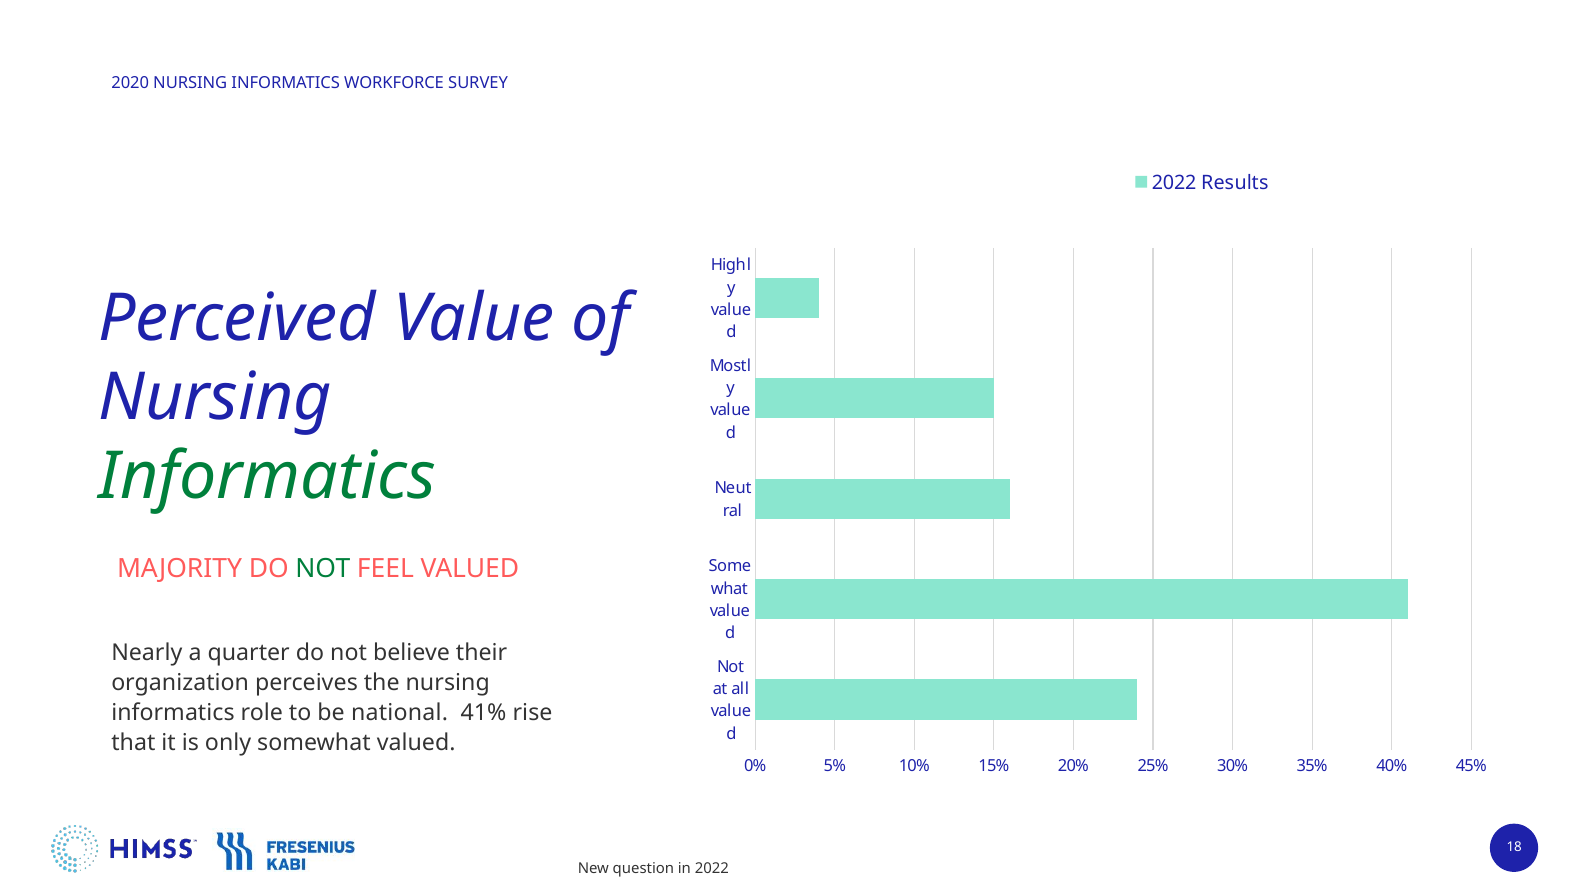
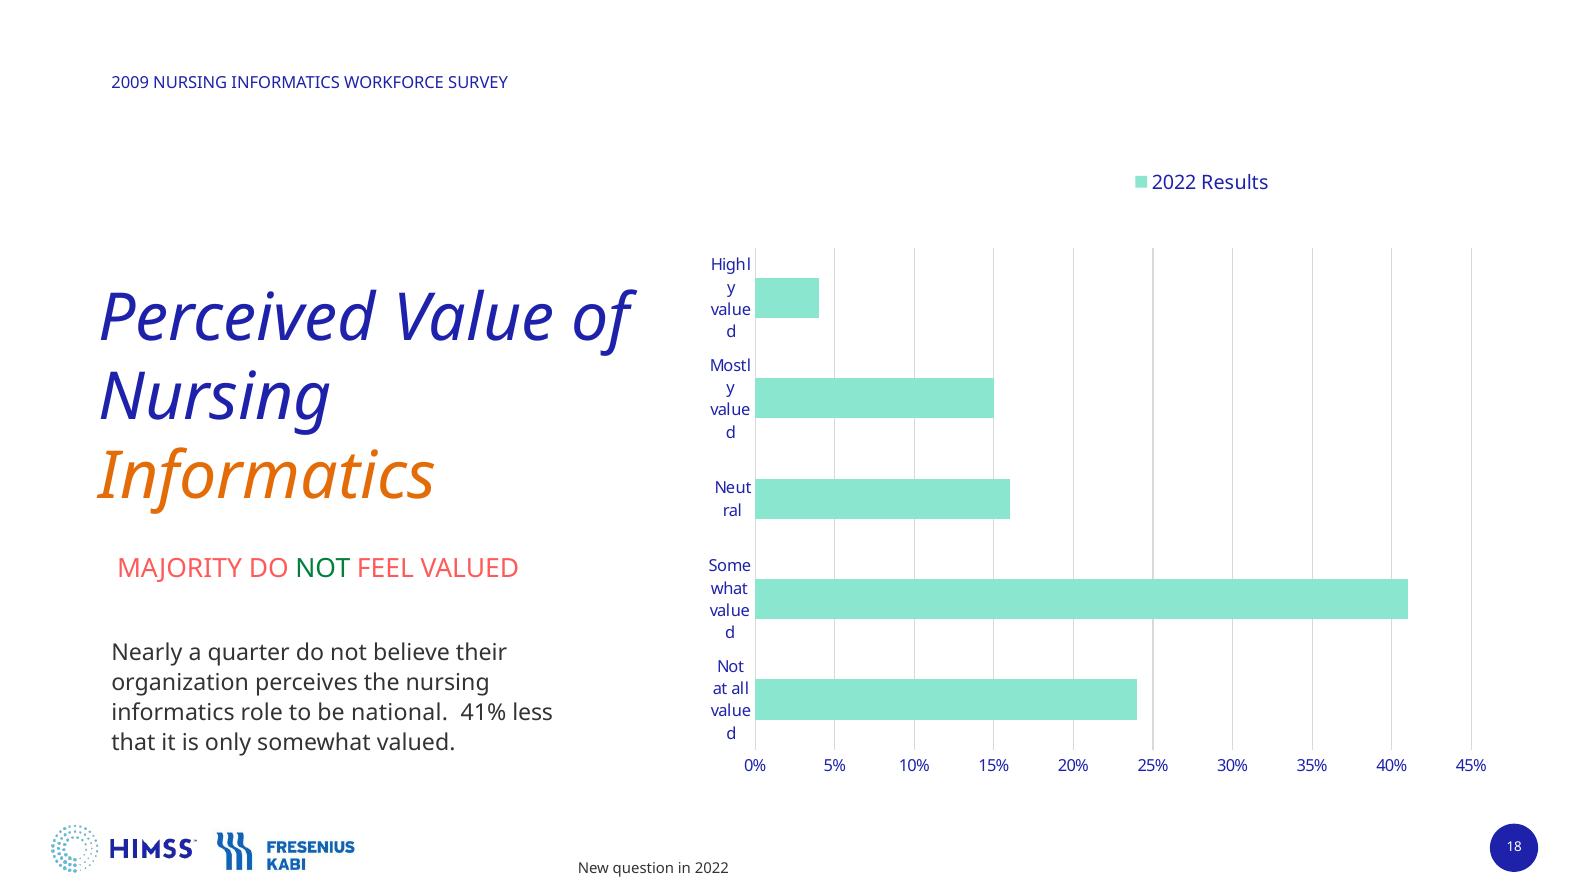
2020: 2020 -> 2009 (130, 83)
Informatics colour: green -> orange (267, 477)
rise: rise -> less (533, 713)
